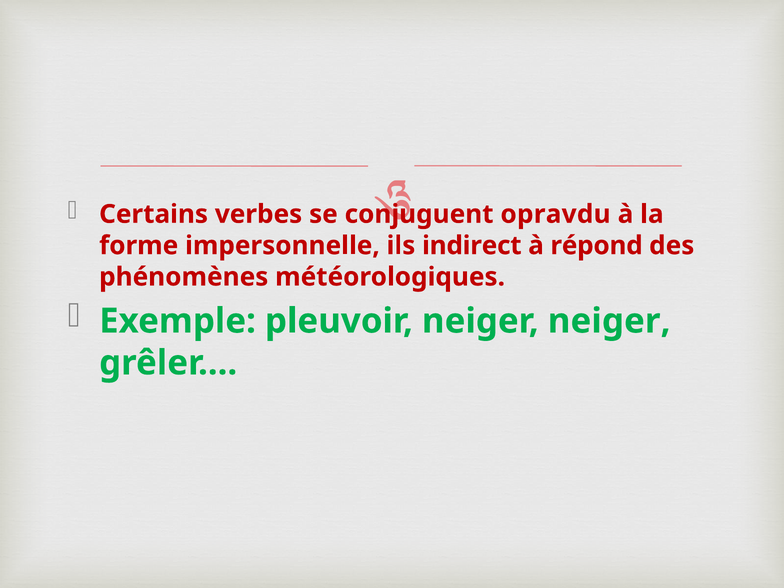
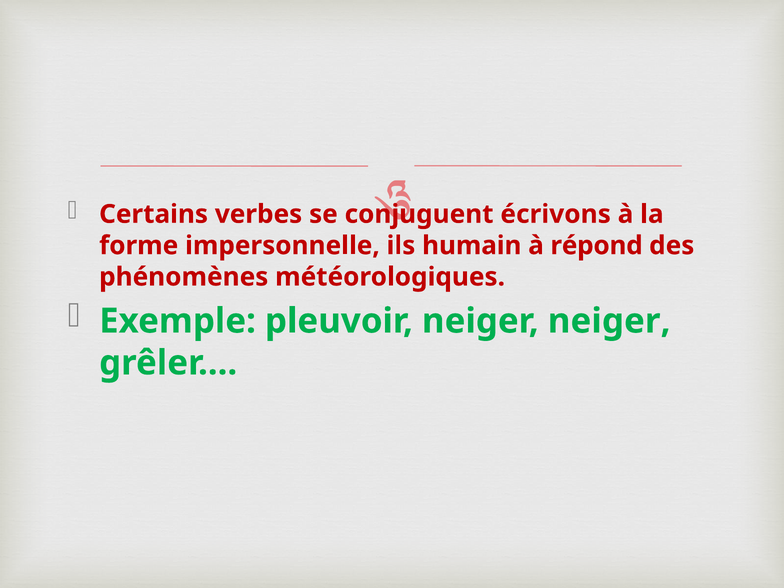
opravdu: opravdu -> écrivons (556, 214)
indirect: indirect -> humain (472, 246)
